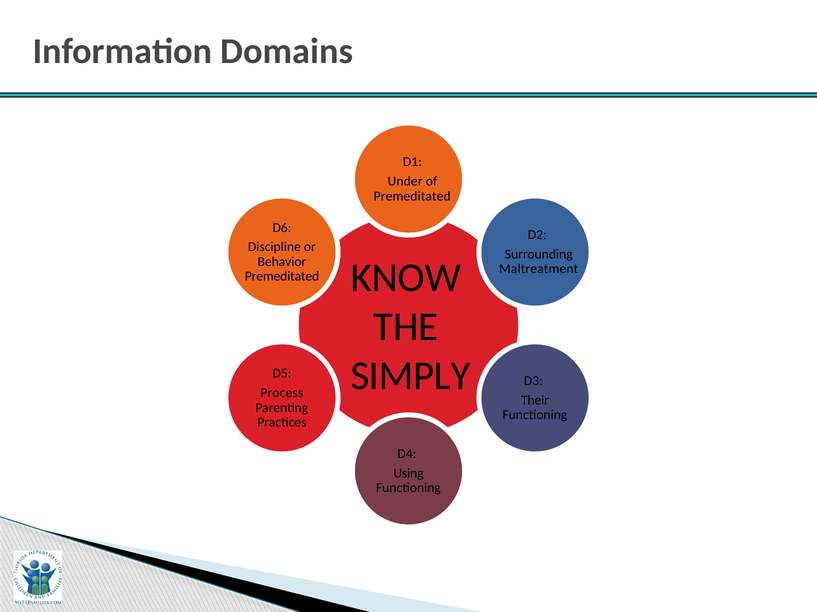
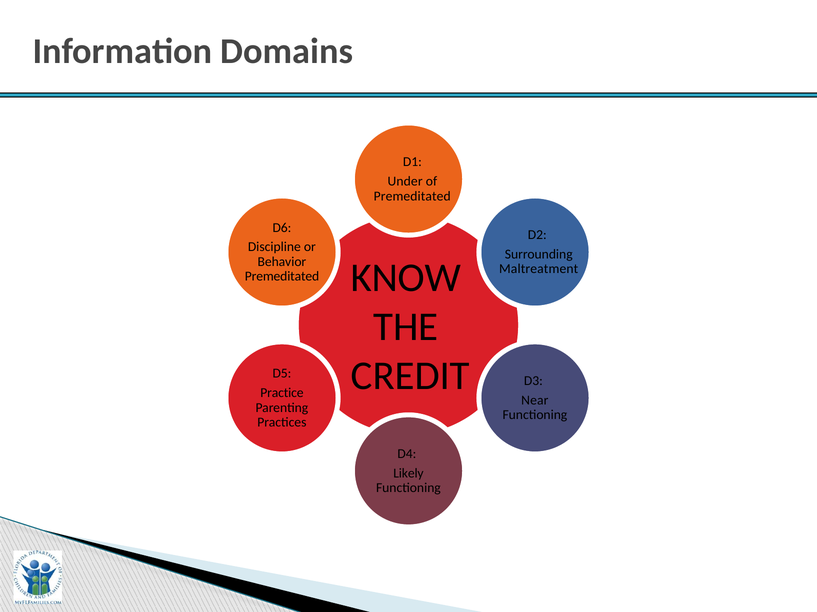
SIMPLY: SIMPLY -> CREDIT (410, 376)
Process: Process -> Practice (282, 393)
Their: Their -> Near (535, 401)
Using: Using -> Likely (408, 474)
